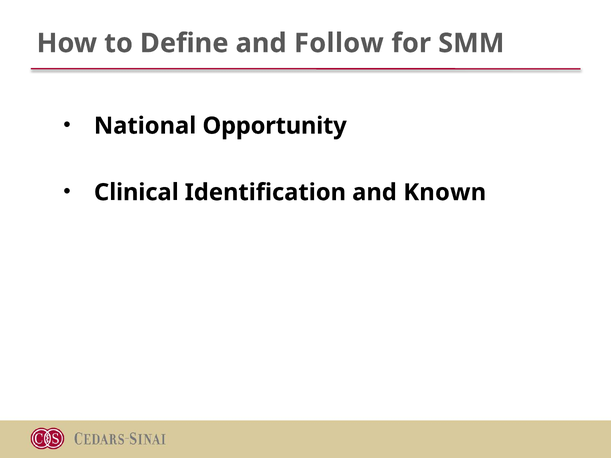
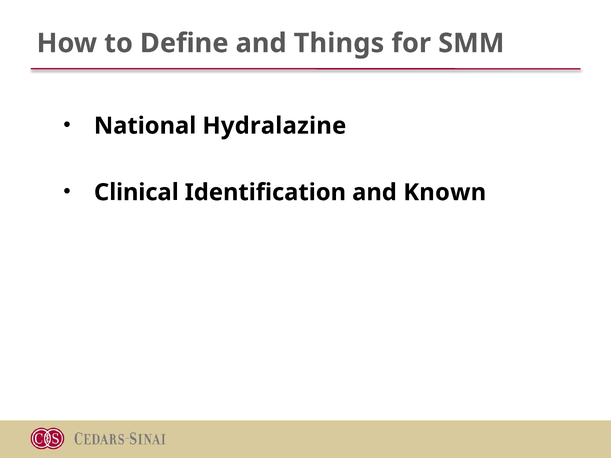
Follow: Follow -> Things (339, 43)
Opportunity: Opportunity -> Hydralazine (274, 126)
